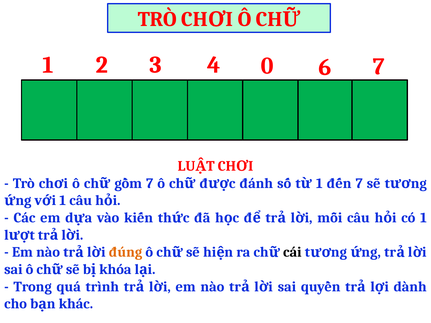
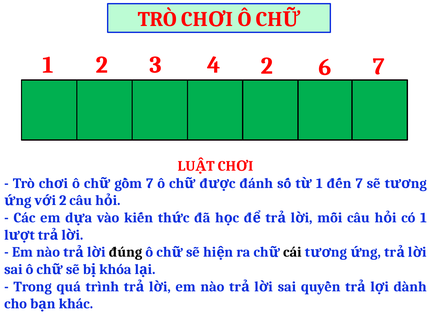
4 0: 0 -> 2 (267, 66)
1: 1 -> 2 (63, 201)
đúng colour: orange -> black (126, 252)
